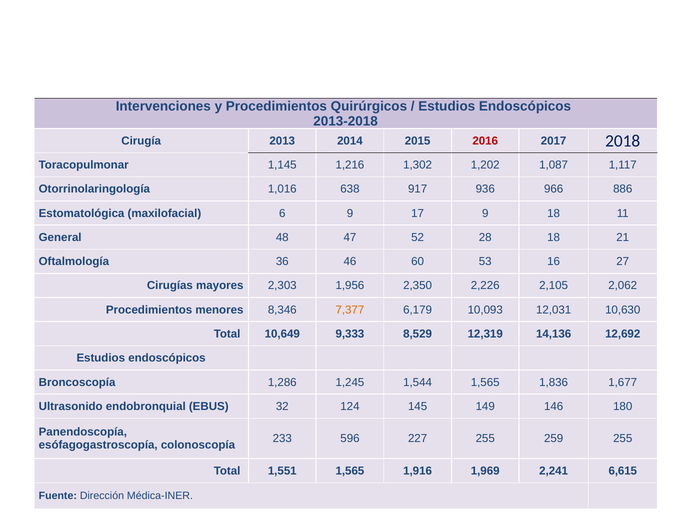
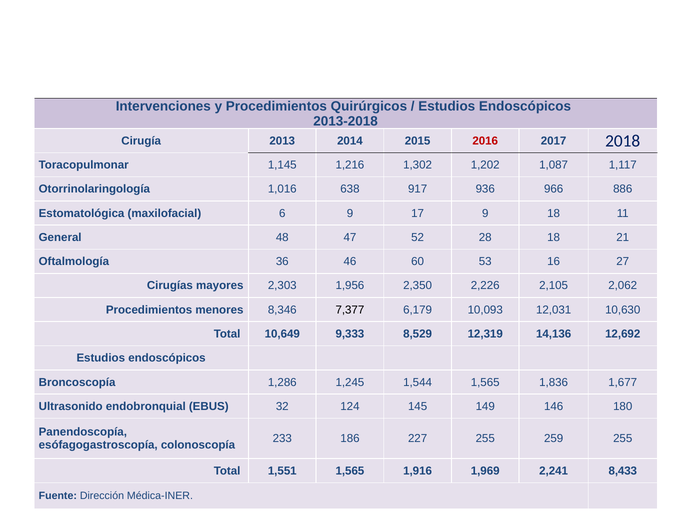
7,377 colour: orange -> black (350, 310)
596: 596 -> 186 (350, 439)
6,615: 6,615 -> 8,433 (623, 471)
